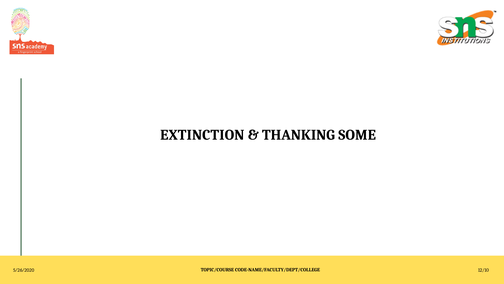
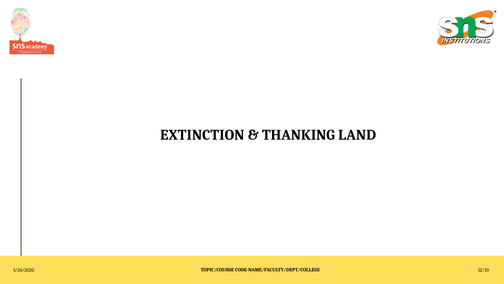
SOME: SOME -> LAND (357, 135)
